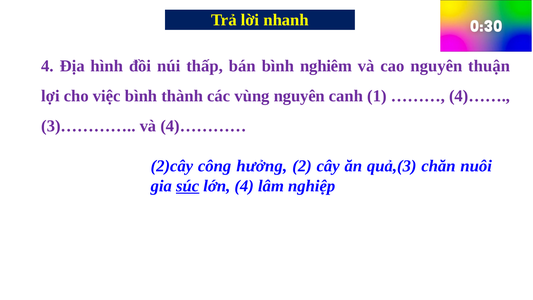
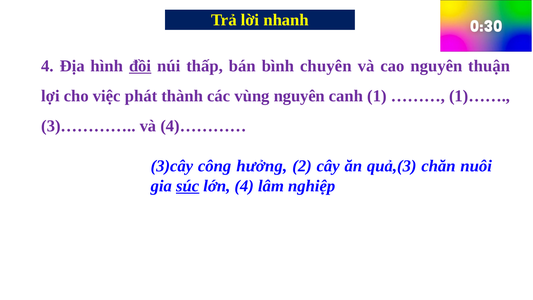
đồi underline: none -> present (140, 66)
nghiêm: nghiêm -> chuyên (326, 66)
việc bình: bình -> phát (141, 96)
4)……: 4)…… -> 1)…… (480, 96)
2)cây: 2)cây -> 3)cây (172, 166)
